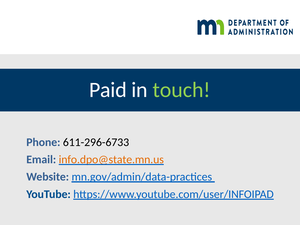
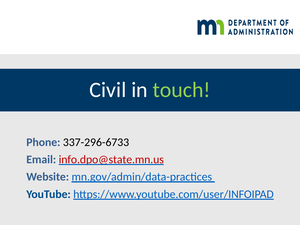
Paid: Paid -> Civil (108, 90)
611-296-6733: 611-296-6733 -> 337-296-6733 (96, 142)
info.dpo@state.mn.us colour: orange -> red (111, 159)
